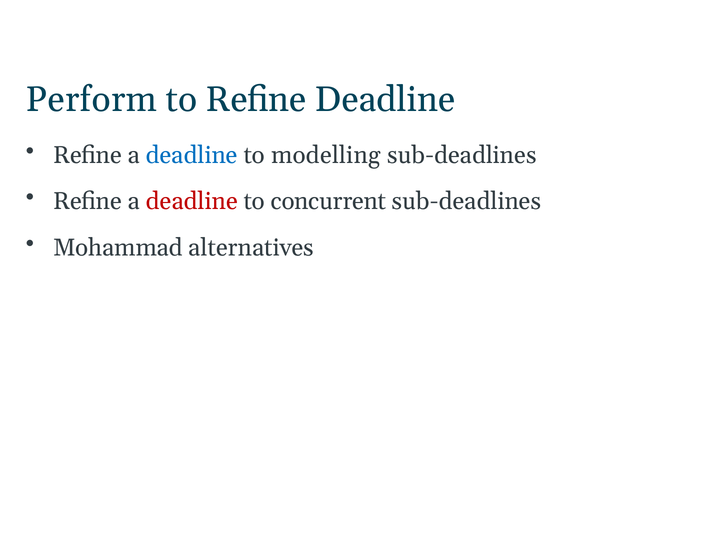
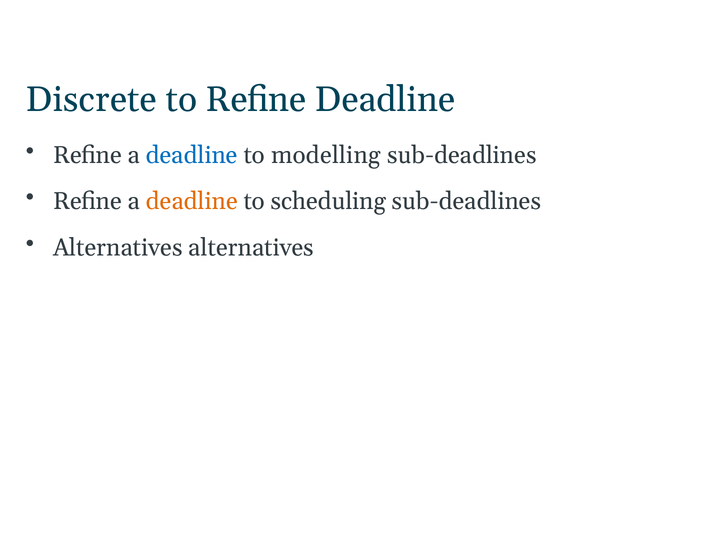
Perform: Perform -> Discrete (91, 100)
deadline colour: red -> orange (192, 201)
concurrent: concurrent -> scheduling (328, 201)
Mohammad: Mohammad -> Alternatives (118, 248)
